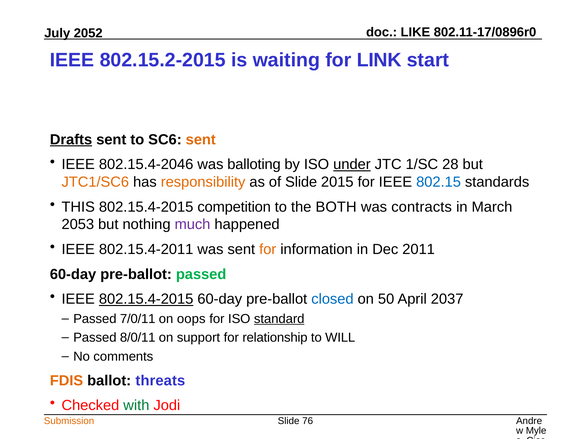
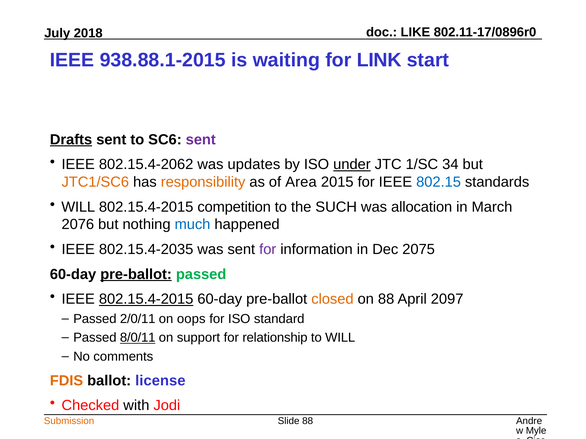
2052: 2052 -> 2018 (88, 33)
802.15.2-2015: 802.15.2-2015 -> 938.88.1-2015 (163, 60)
sent colour: orange -> purple (201, 140)
802.15.4-2046: 802.15.4-2046 -> 802.15.4-2062 (146, 165)
balloting: balloting -> updates (254, 165)
28: 28 -> 34 (450, 165)
of Slide: Slide -> Area (301, 182)
THIS: THIS -> WILL (78, 207)
BOTH: BOTH -> SUCH (336, 207)
contracts: contracts -> allocation (422, 207)
2053: 2053 -> 2076 (78, 225)
much colour: purple -> blue (192, 225)
802.15.4-2011: 802.15.4-2011 -> 802.15.4-2035 (146, 250)
for colour: orange -> purple (268, 250)
2011: 2011 -> 2075 (419, 250)
pre-ballot underline: none -> present (136, 275)
closed colour: blue -> orange (332, 299)
on 50: 50 -> 88 (386, 299)
2037: 2037 -> 2097 (447, 299)
7/0/11: 7/0/11 -> 2/0/11 (138, 319)
standard underline: present -> none (279, 319)
8/0/11 underline: none -> present (138, 338)
threats: threats -> license (160, 381)
with colour: green -> black (136, 406)
Slide 76: 76 -> 88 (308, 422)
